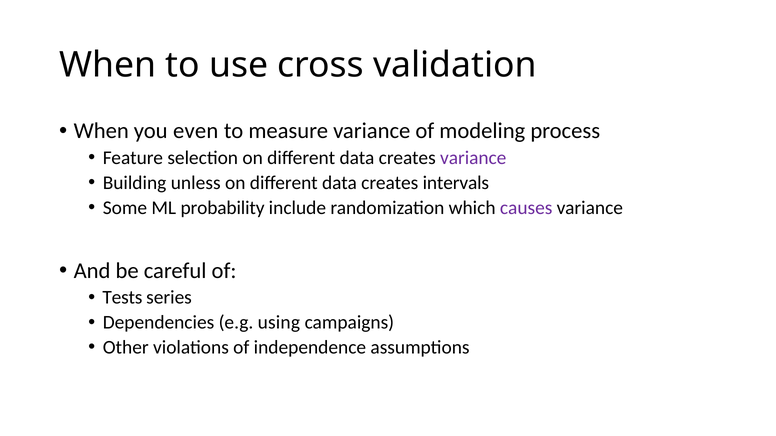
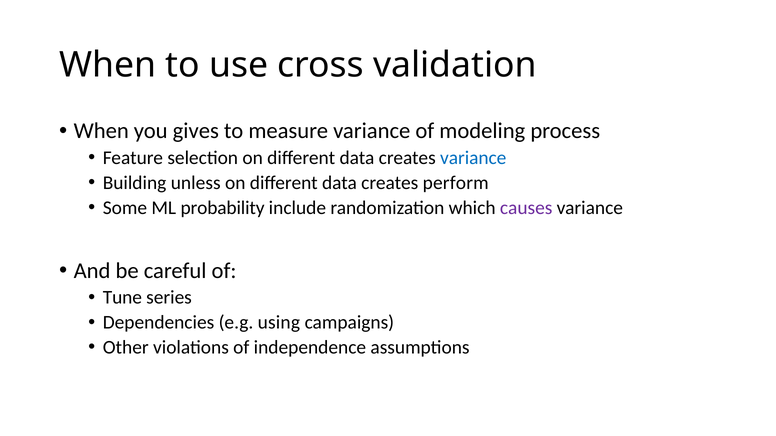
even: even -> gives (196, 131)
variance colour: purple -> blue (473, 158)
intervals: intervals -> perform (456, 183)
Tests: Tests -> Tune (122, 298)
